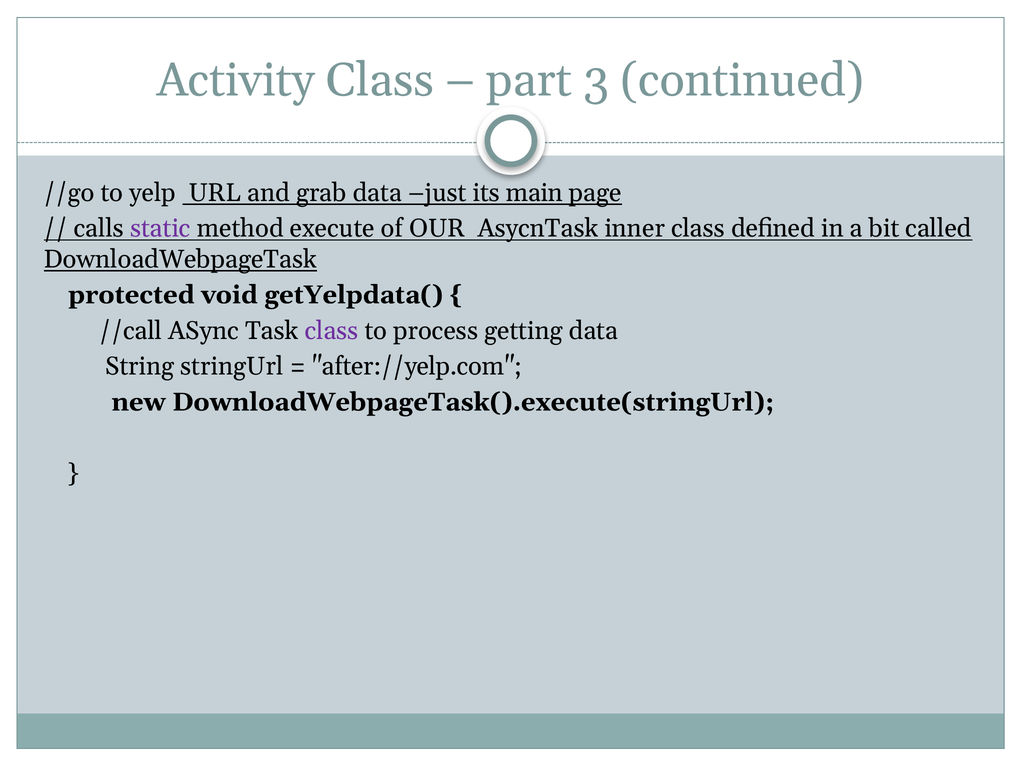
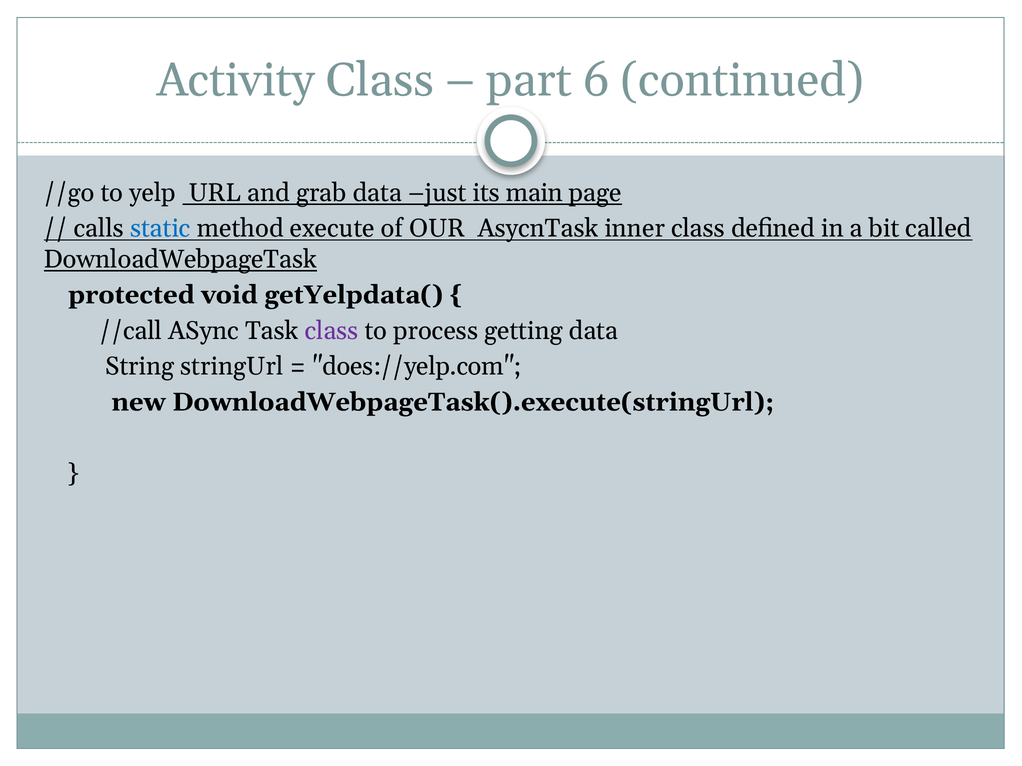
3: 3 -> 6 (597, 80)
static colour: purple -> blue (160, 229)
after://yelp.com: after://yelp.com -> does://yelp.com (417, 367)
